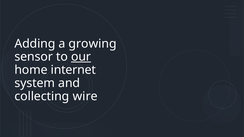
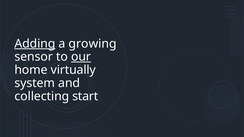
Adding underline: none -> present (35, 44)
internet: internet -> virtually (73, 70)
wire: wire -> start (85, 96)
